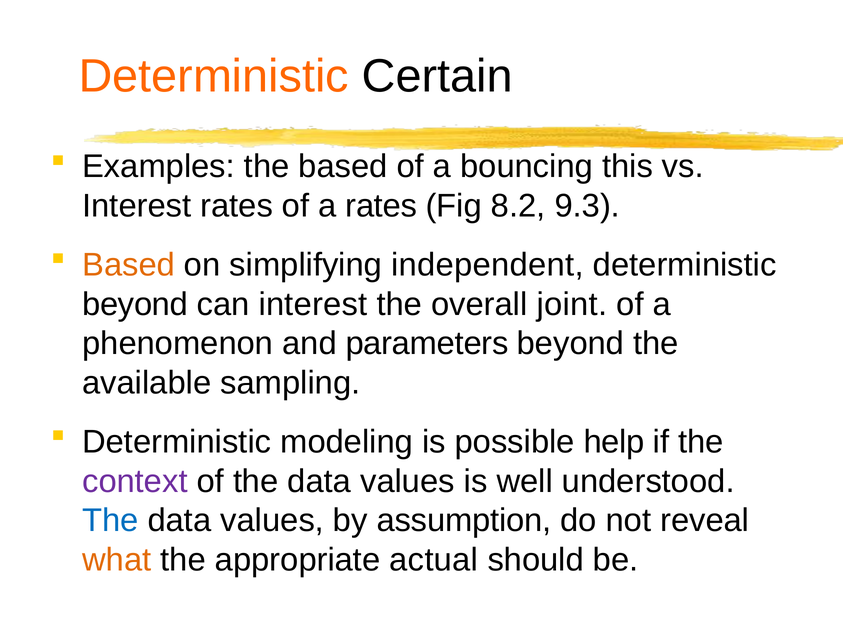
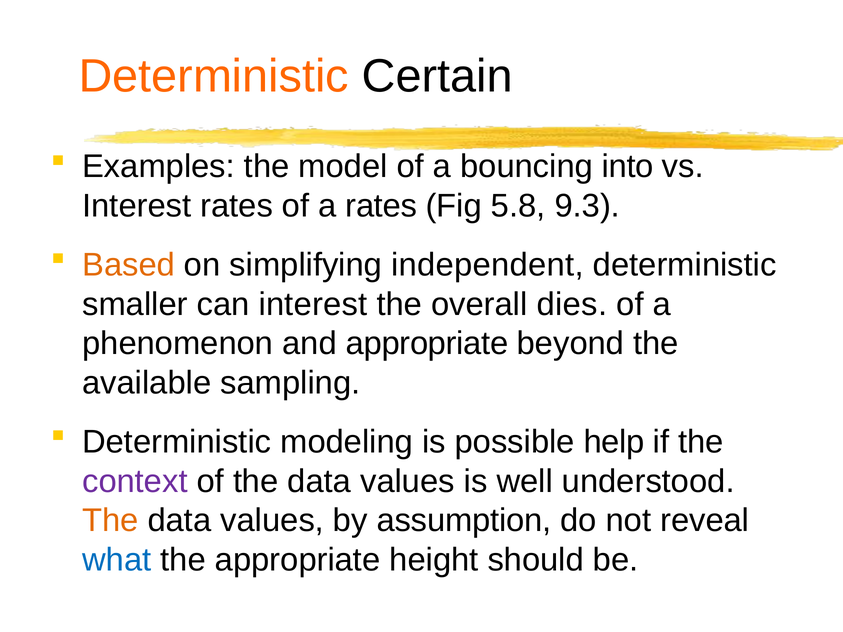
the based: based -> model (343, 167)
this: this -> into (628, 167)
8.2: 8.2 -> 5.8 (518, 206)
beyond: beyond -> smaller (135, 304)
joint: joint -> dies (572, 304)
and parameters: parameters -> appropriate (427, 344)
The colour: blue -> orange (110, 521)
what colour: orange -> blue (117, 560)
actual: actual -> height (434, 560)
